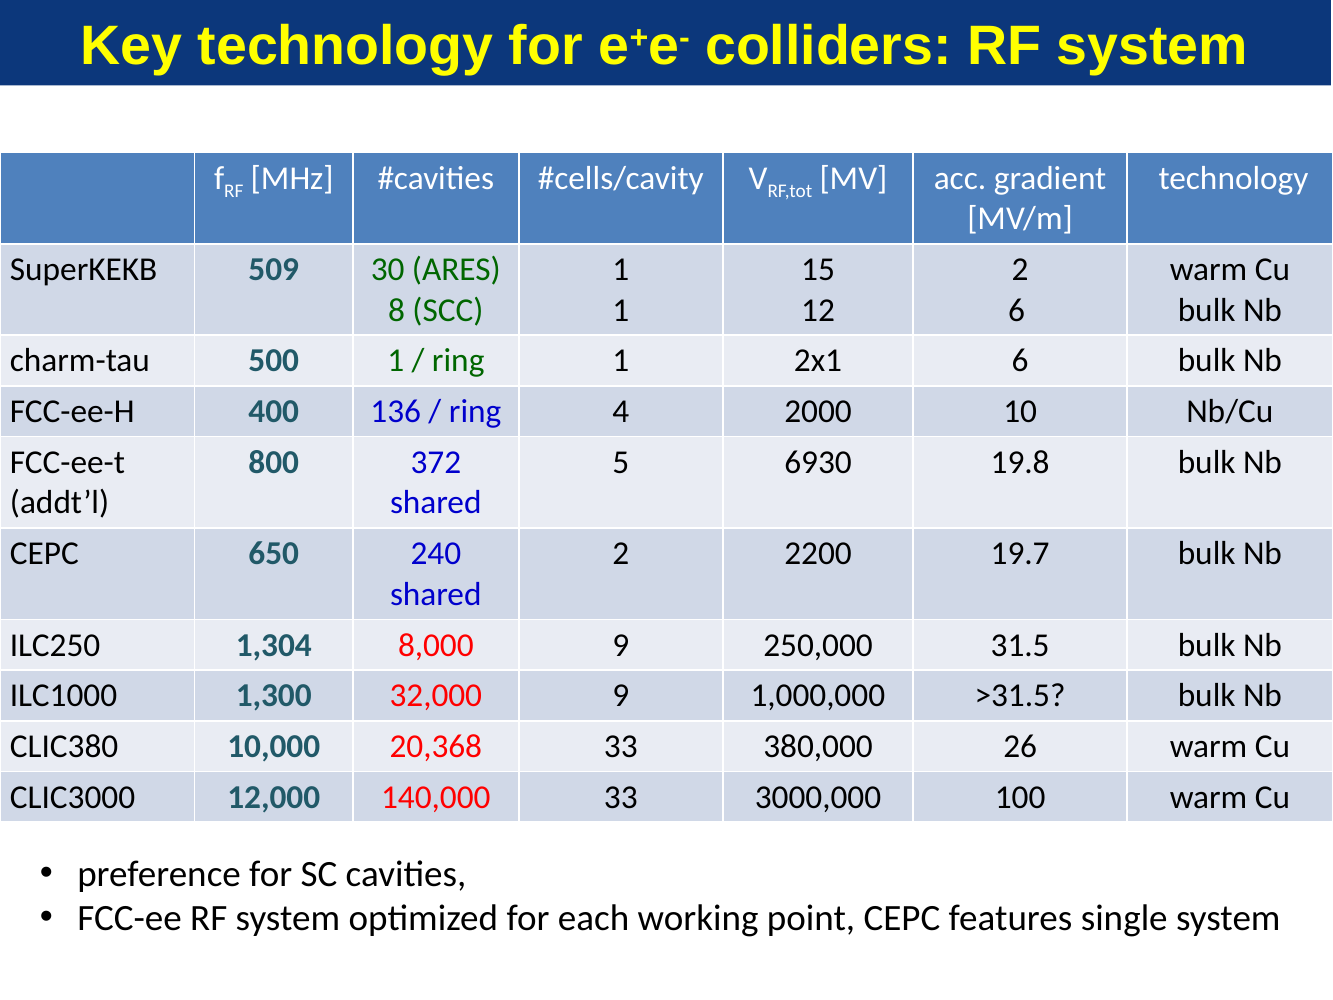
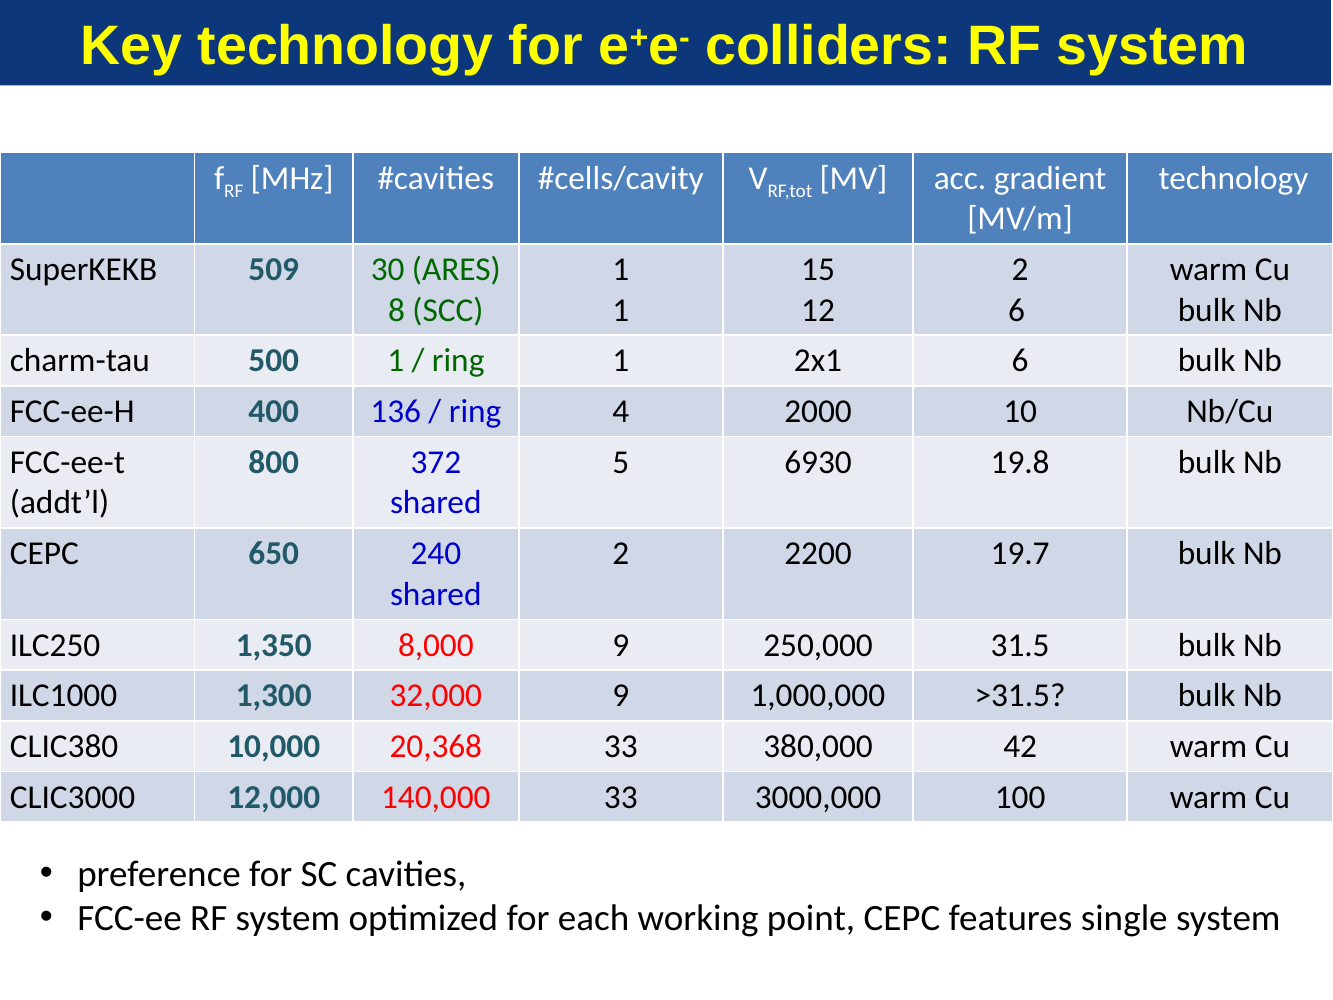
1,304: 1,304 -> 1,350 (274, 645)
26: 26 -> 42 (1020, 746)
